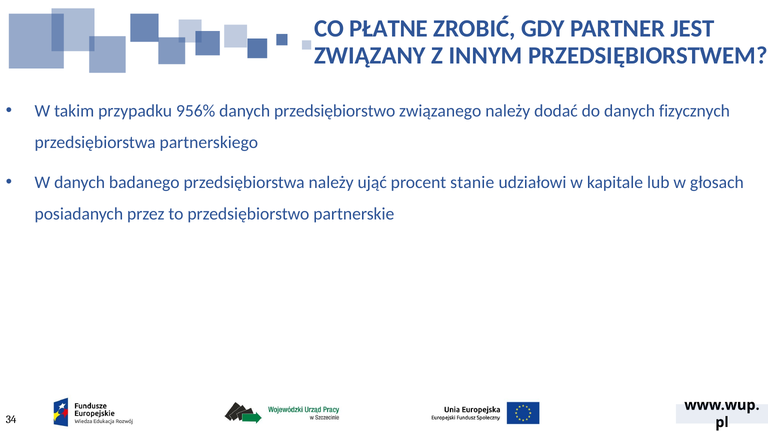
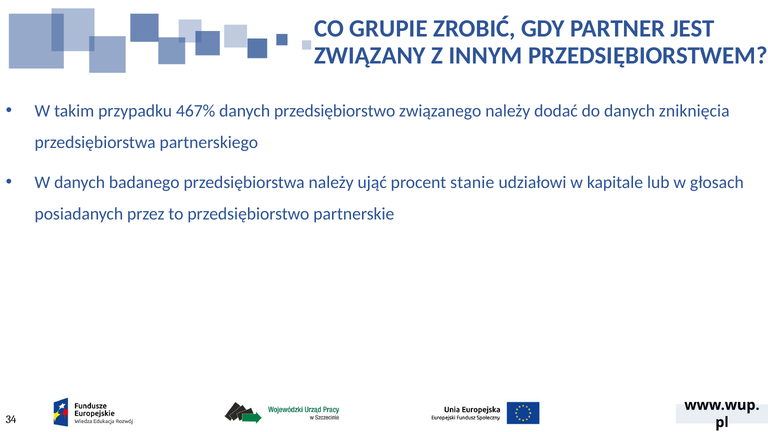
PŁATNE: PŁATNE -> GRUPIE (389, 29)
956%: 956% -> 467% (196, 111)
fizycznych: fizycznych -> zniknięcia (694, 111)
